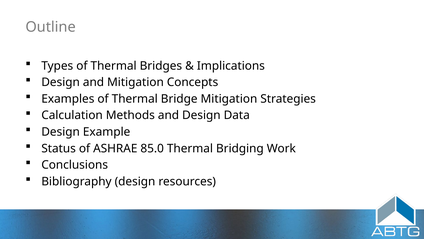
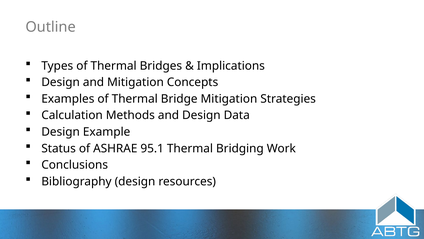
85.0: 85.0 -> 95.1 (152, 148)
